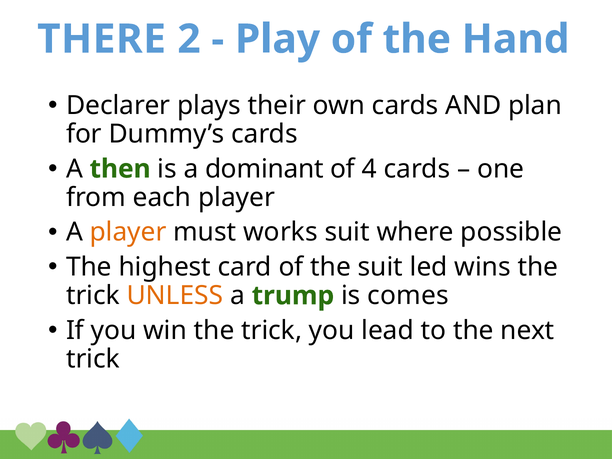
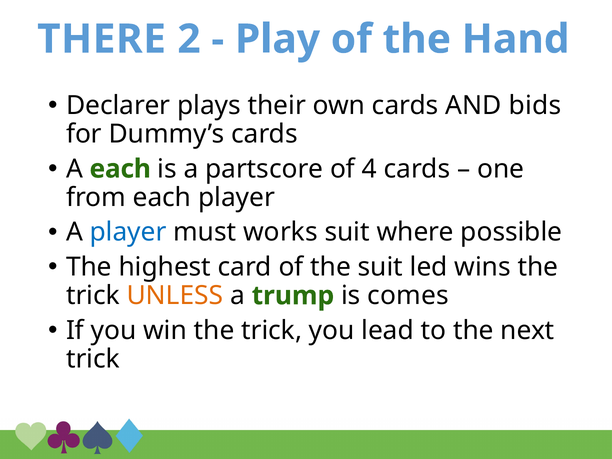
plan: plan -> bids (535, 106)
A then: then -> each (120, 169)
dominant: dominant -> partscore (264, 169)
player colour: orange -> blue (128, 232)
